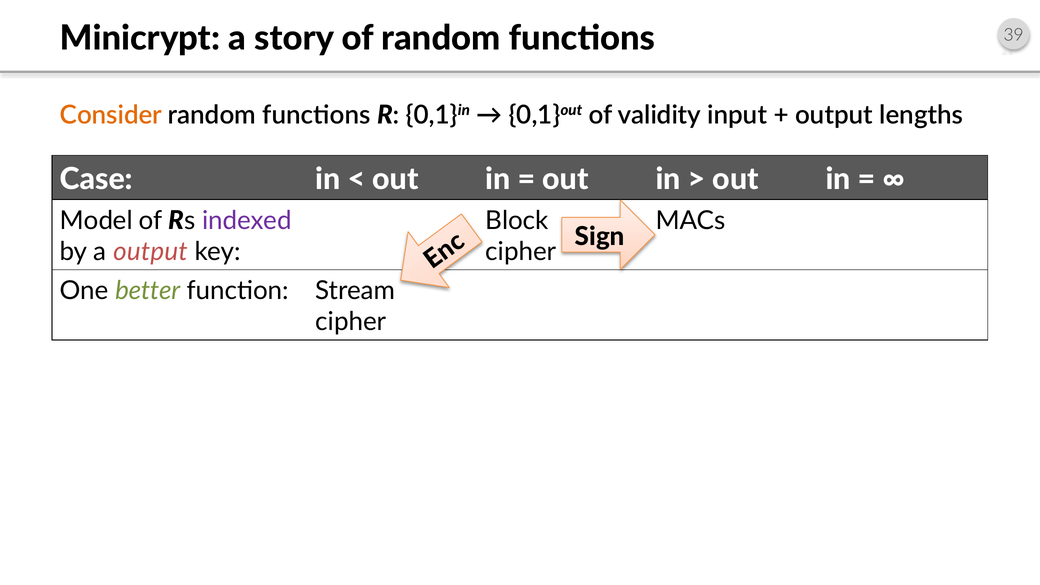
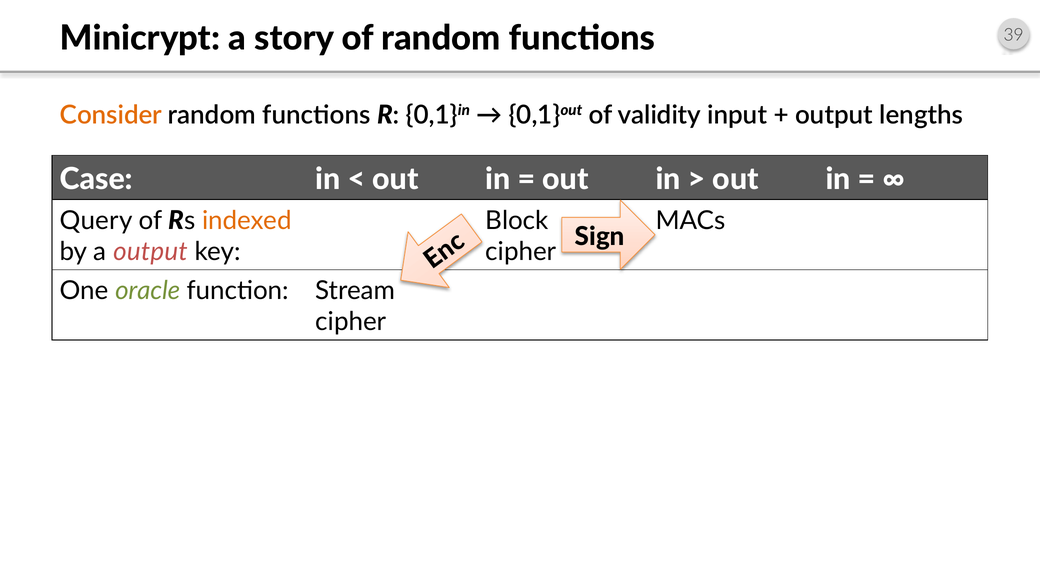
Model: Model -> Query (96, 220)
indexed colour: purple -> orange (247, 220)
better: better -> oracle (148, 291)
